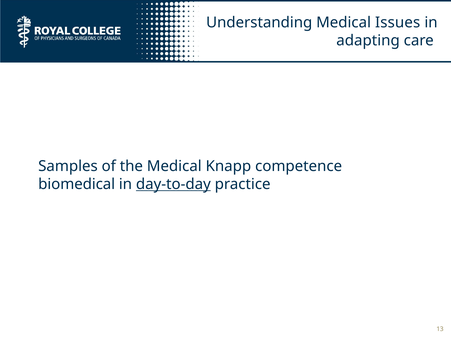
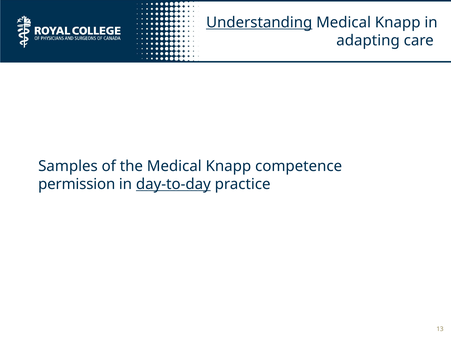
Understanding underline: none -> present (259, 22)
Issues: Issues -> Knapp (398, 22)
biomedical: biomedical -> permission (77, 184)
